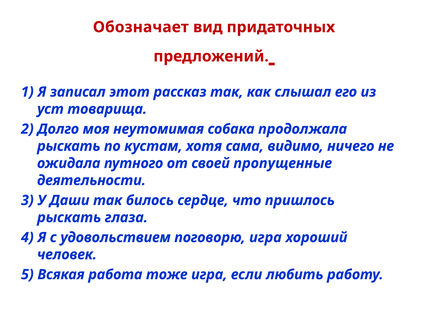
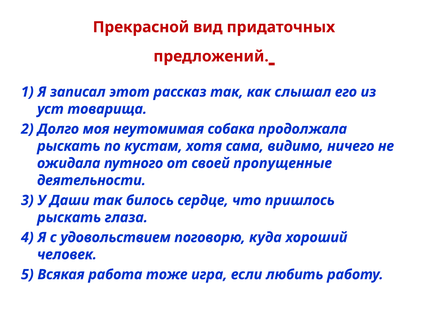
Обозначает: Обозначает -> Прекрасной (141, 27)
поговорю игра: игра -> куда (265, 237)
